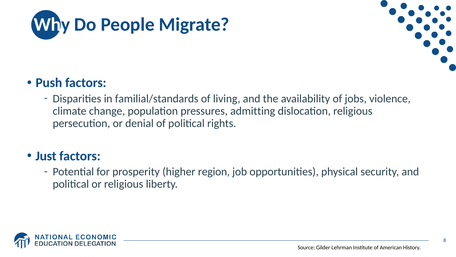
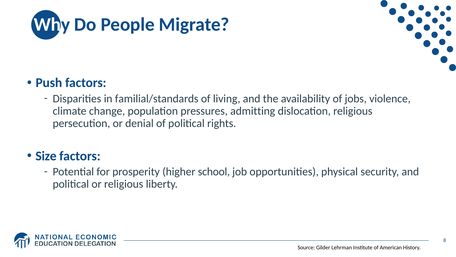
Just: Just -> Size (46, 156)
region: region -> school (214, 171)
